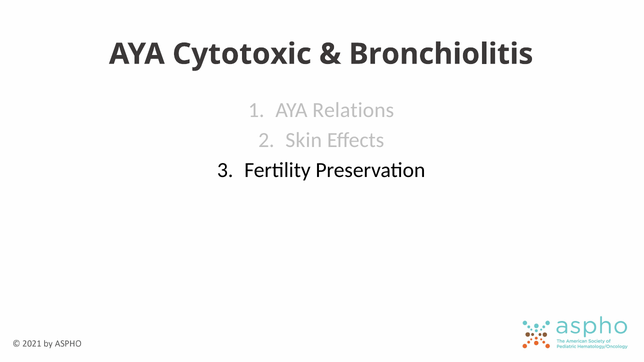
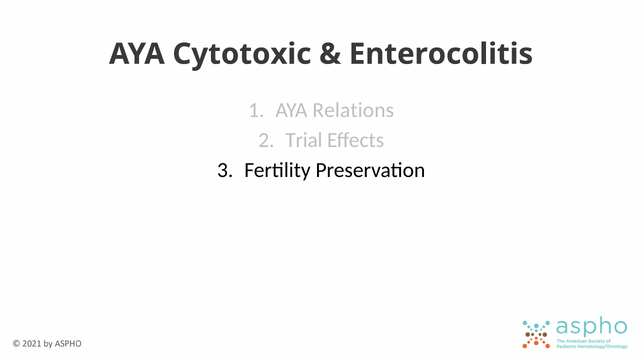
Bronchiolitis: Bronchiolitis -> Enterocolitis (441, 54)
Skin: Skin -> Trial (304, 140)
